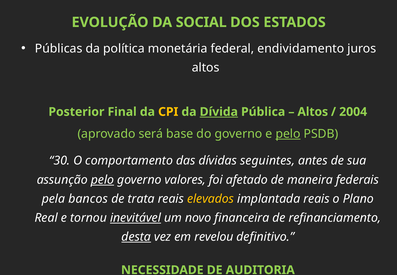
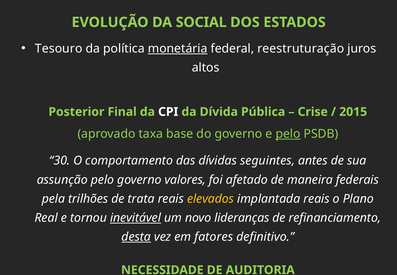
Públicas: Públicas -> Tesouro (59, 49)
monetária underline: none -> present (178, 49)
endividamento: endividamento -> reestruturação (301, 49)
CPI colour: yellow -> white (168, 112)
Dívida underline: present -> none (219, 112)
Altos: Altos -> Crise (313, 112)
2004: 2004 -> 2015 (353, 112)
será: será -> taxa (151, 134)
pelo underline: present -> none (102, 180)
bancos: bancos -> trilhões (88, 199)
financeira: financeira -> lideranças (242, 218)
revelou: revelou -> fatores (214, 237)
